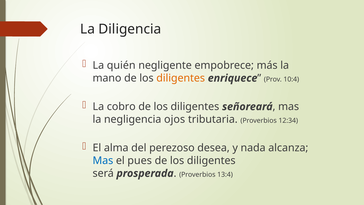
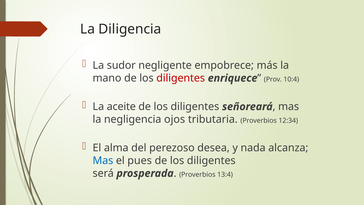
quién: quién -> sudor (121, 65)
diligentes colour: orange -> red (181, 78)
cobro: cobro -> aceite (121, 107)
